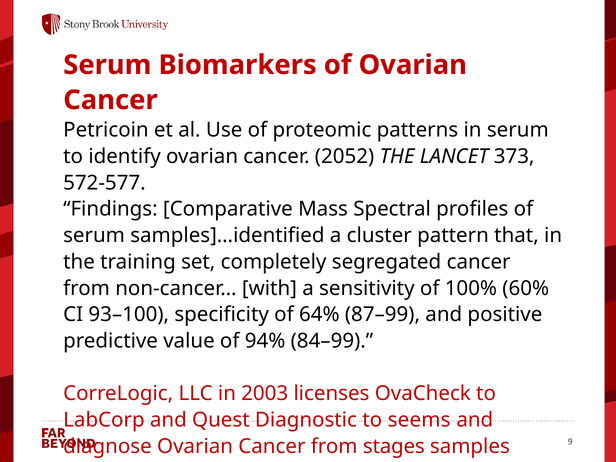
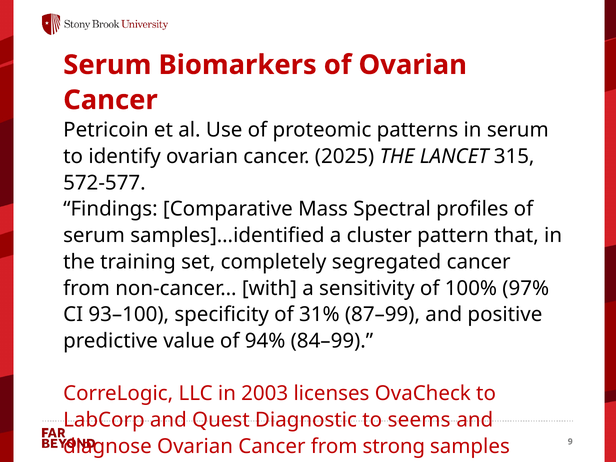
2052: 2052 -> 2025 (345, 156)
373: 373 -> 315 (514, 156)
60%: 60% -> 97% (526, 288)
64%: 64% -> 31% (319, 315)
from stages: stages -> strong (394, 446)
